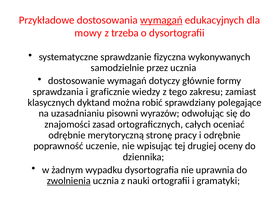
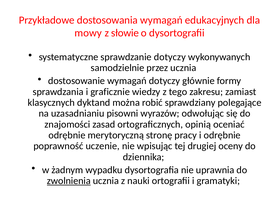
wymagań underline: present -> none (161, 20)
trzeba: trzeba -> słowie (125, 33)
sprawdzanie fizyczna: fizyczna -> dotyczy (170, 57)
całych: całych -> opinią (198, 124)
